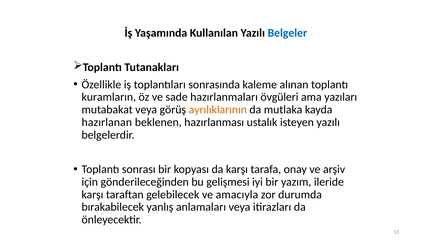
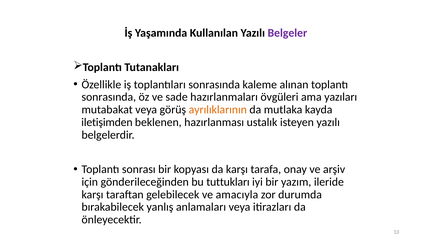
Belgeler colour: blue -> purple (287, 33)
kuramların: kuramların -> sonrasında (109, 97)
hazırlanan: hazırlanan -> iletişimden (107, 122)
gelişmesi: gelişmesi -> tuttukları (228, 182)
